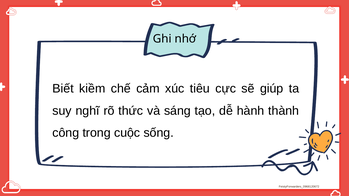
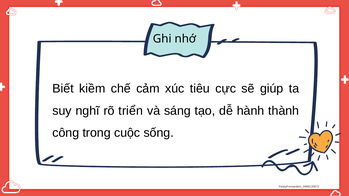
thức: thức -> triển (131, 111)
